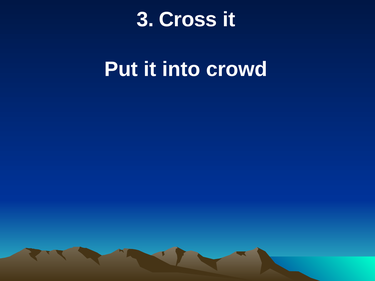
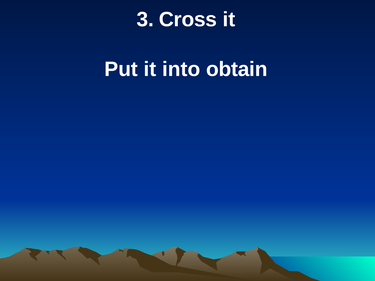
crowd: crowd -> obtain (237, 69)
